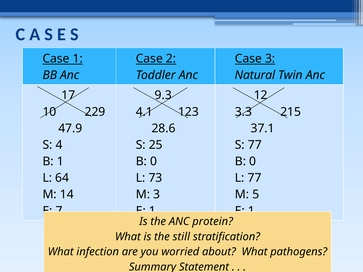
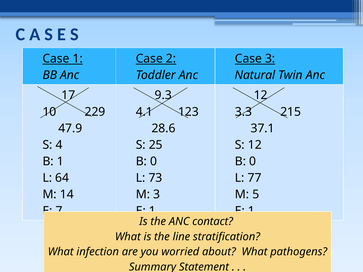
S 77: 77 -> 12 (255, 145)
protein: protein -> contact (213, 222)
still: still -> line (181, 237)
